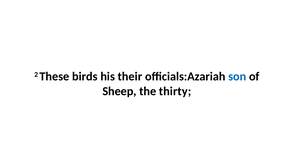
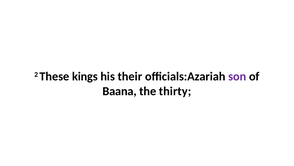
birds: birds -> kings (85, 76)
son colour: blue -> purple (237, 76)
Sheep: Sheep -> Baana (120, 91)
